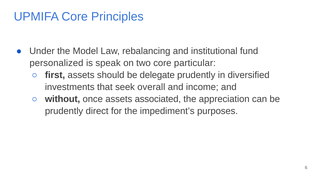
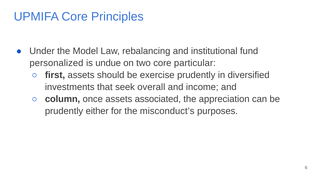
speak: speak -> undue (108, 63)
delegate: delegate -> exercise (157, 75)
without: without -> column (63, 99)
direct: direct -> either (97, 111)
impediment’s: impediment’s -> misconduct’s (167, 111)
